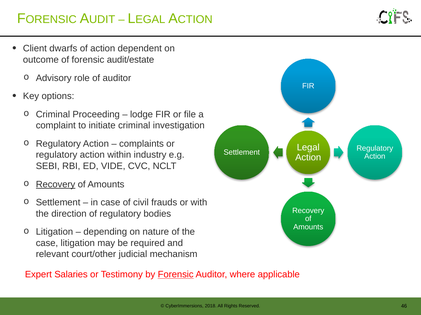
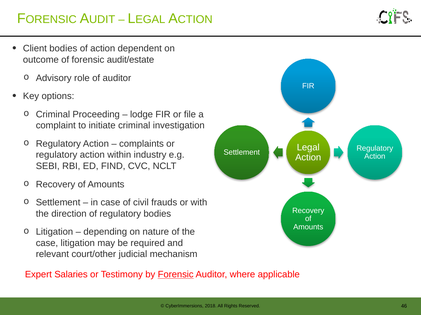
Client dwarfs: dwarfs -> bodies (63, 49)
VIDE: VIDE -> FIND (113, 166)
Recovery underline: present -> none (56, 185)
